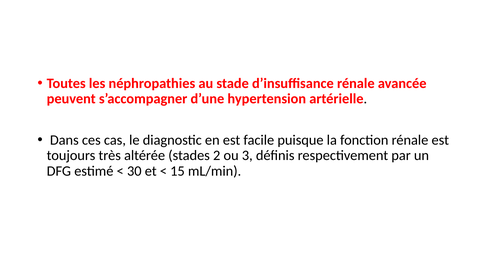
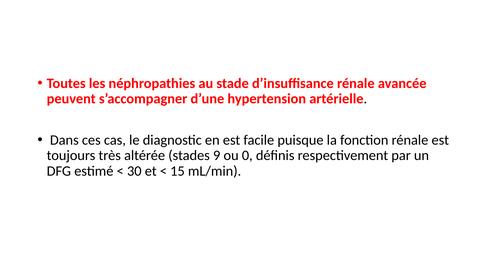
2: 2 -> 9 (217, 155)
3: 3 -> 0 (247, 155)
